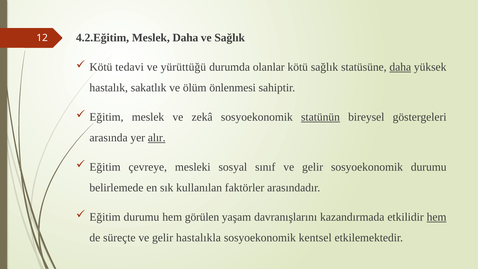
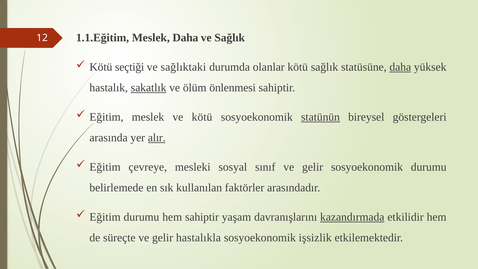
4.2.Eğitim: 4.2.Eğitim -> 1.1.Eğitim (103, 38)
tedavi: tedavi -> seçtiği (130, 67)
yürüttüğü: yürüttüğü -> sağlıktaki (183, 67)
sakatlık underline: none -> present (149, 88)
ve zekâ: zekâ -> kötü (202, 117)
hem görülen: görülen -> sahiptir (202, 217)
kazandırmada underline: none -> present (352, 217)
hem underline: present -> none (437, 217)
kentsel: kentsel -> işsizlik (315, 237)
